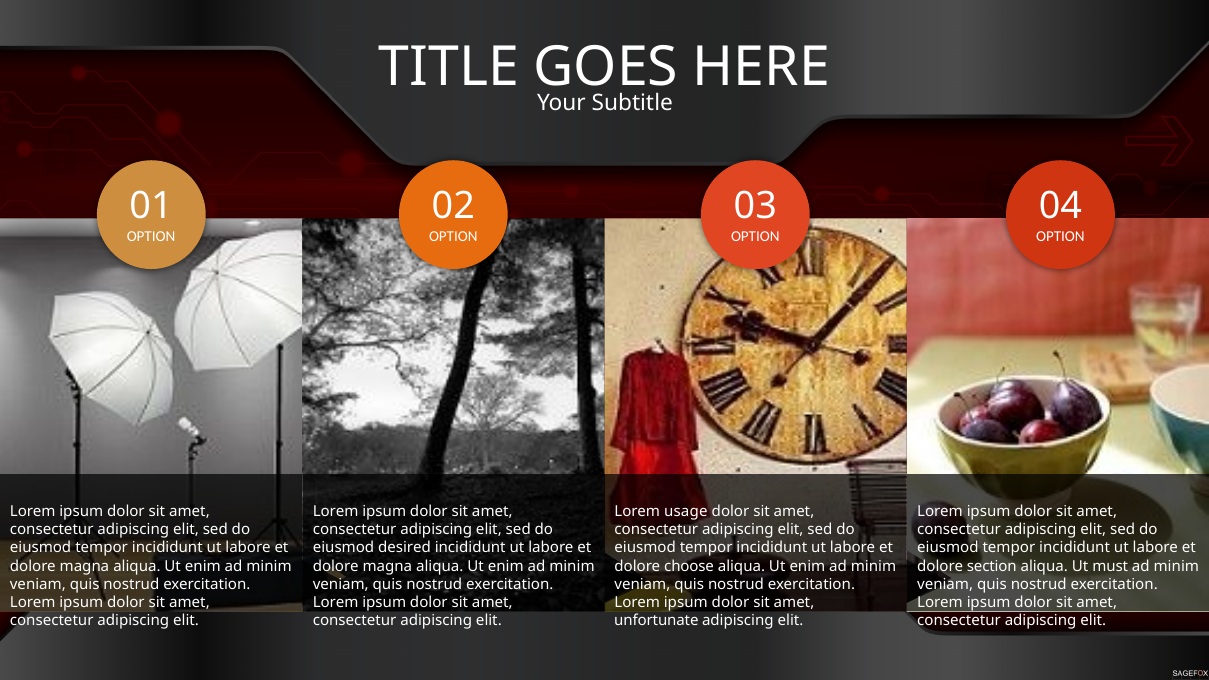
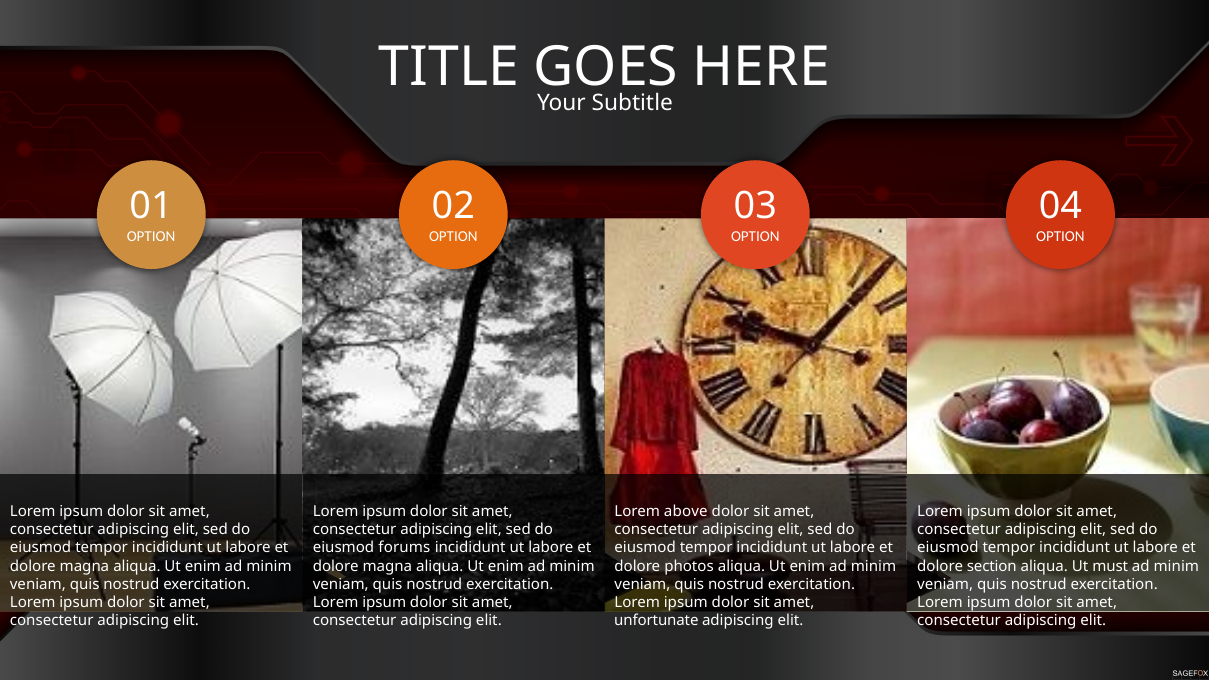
usage: usage -> above (686, 512)
desired: desired -> forums (404, 548)
choose: choose -> photos (689, 566)
